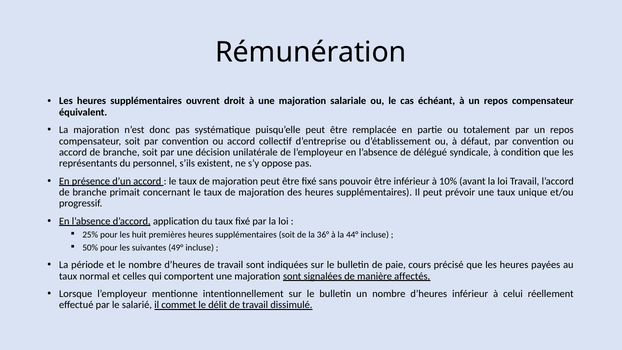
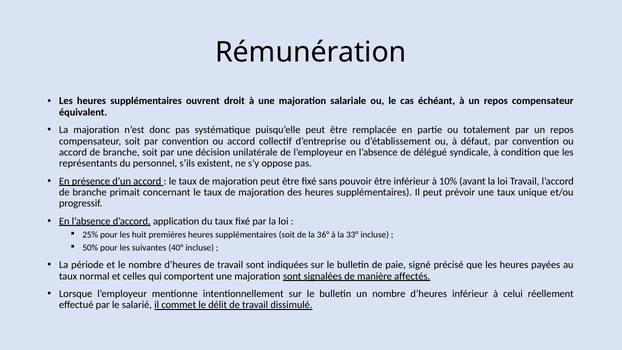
44°: 44° -> 33° (352, 235)
49°: 49° -> 40° (176, 248)
cours: cours -> signé (420, 265)
